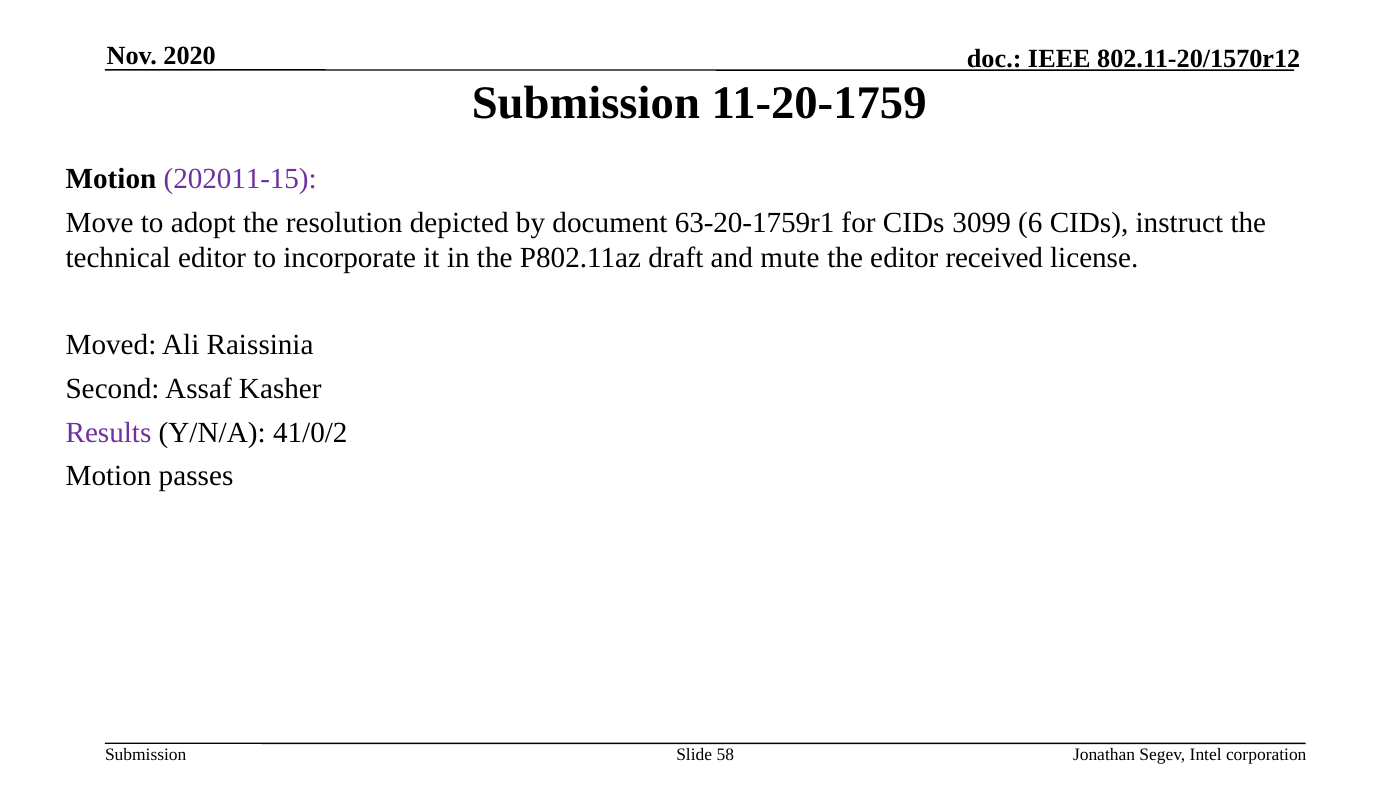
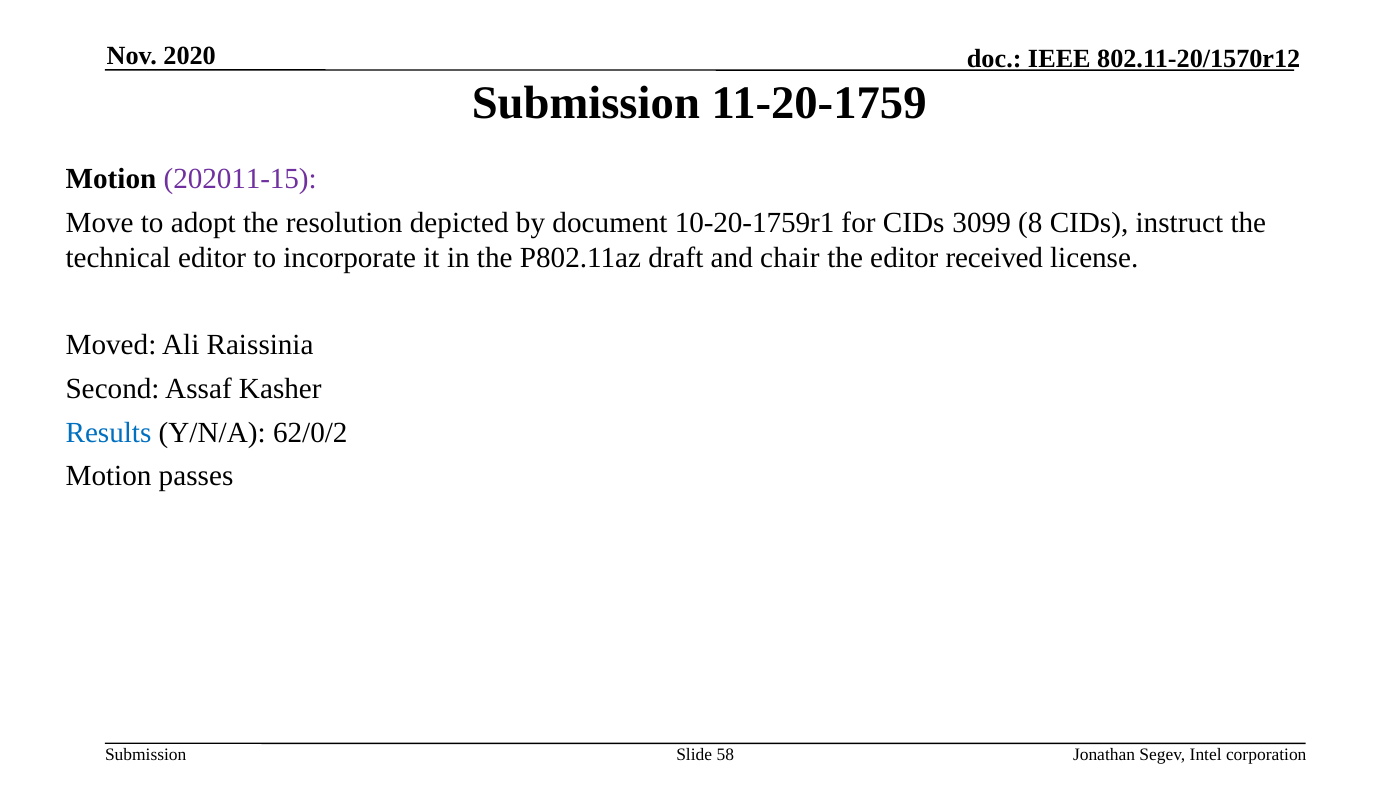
63-20-1759r1: 63-20-1759r1 -> 10-20-1759r1 (755, 222)
6: 6 -> 8 (1030, 222)
mute: mute -> chair (790, 257)
Results colour: purple -> blue (108, 432)
41/0/2: 41/0/2 -> 62/0/2 (310, 432)
